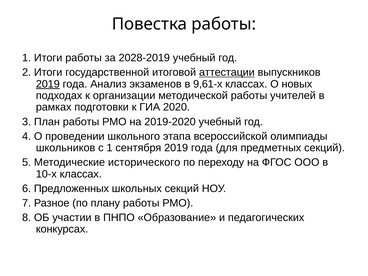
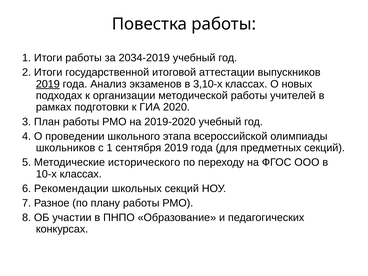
2028-2019: 2028-2019 -> 2034-2019 (144, 58)
аттестации underline: present -> none (227, 72)
9,61-х: 9,61-х -> 3,10-х (208, 84)
Предложенных: Предложенных -> Рекомендации (71, 189)
